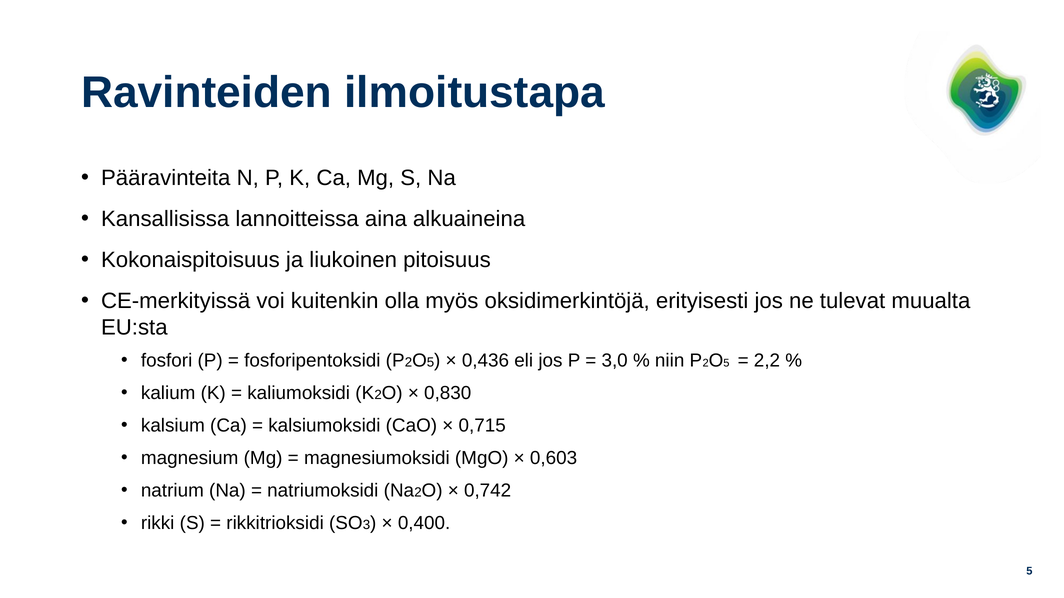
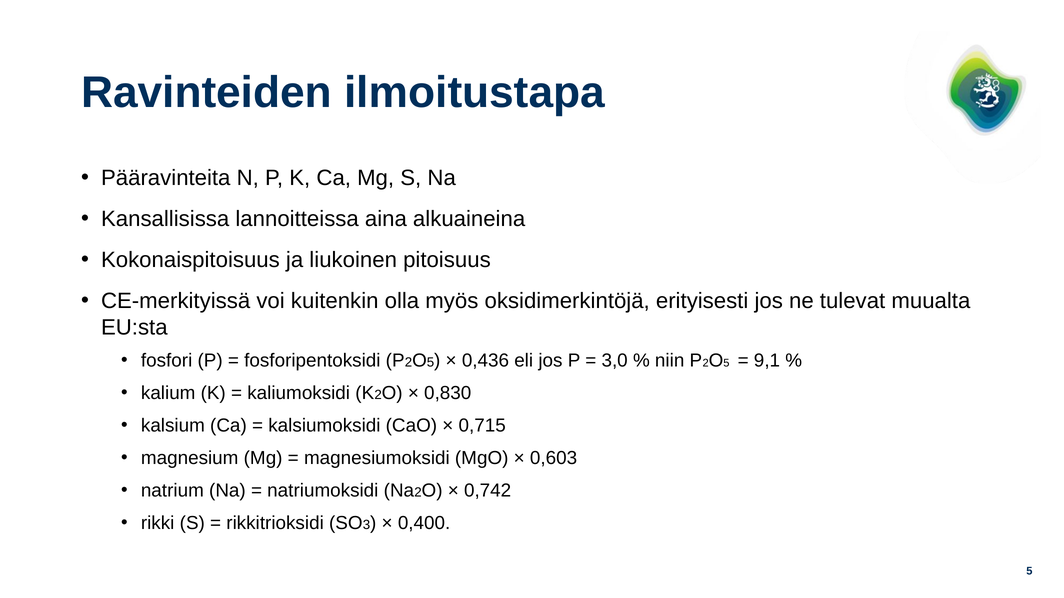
2,2: 2,2 -> 9,1 (767, 361)
